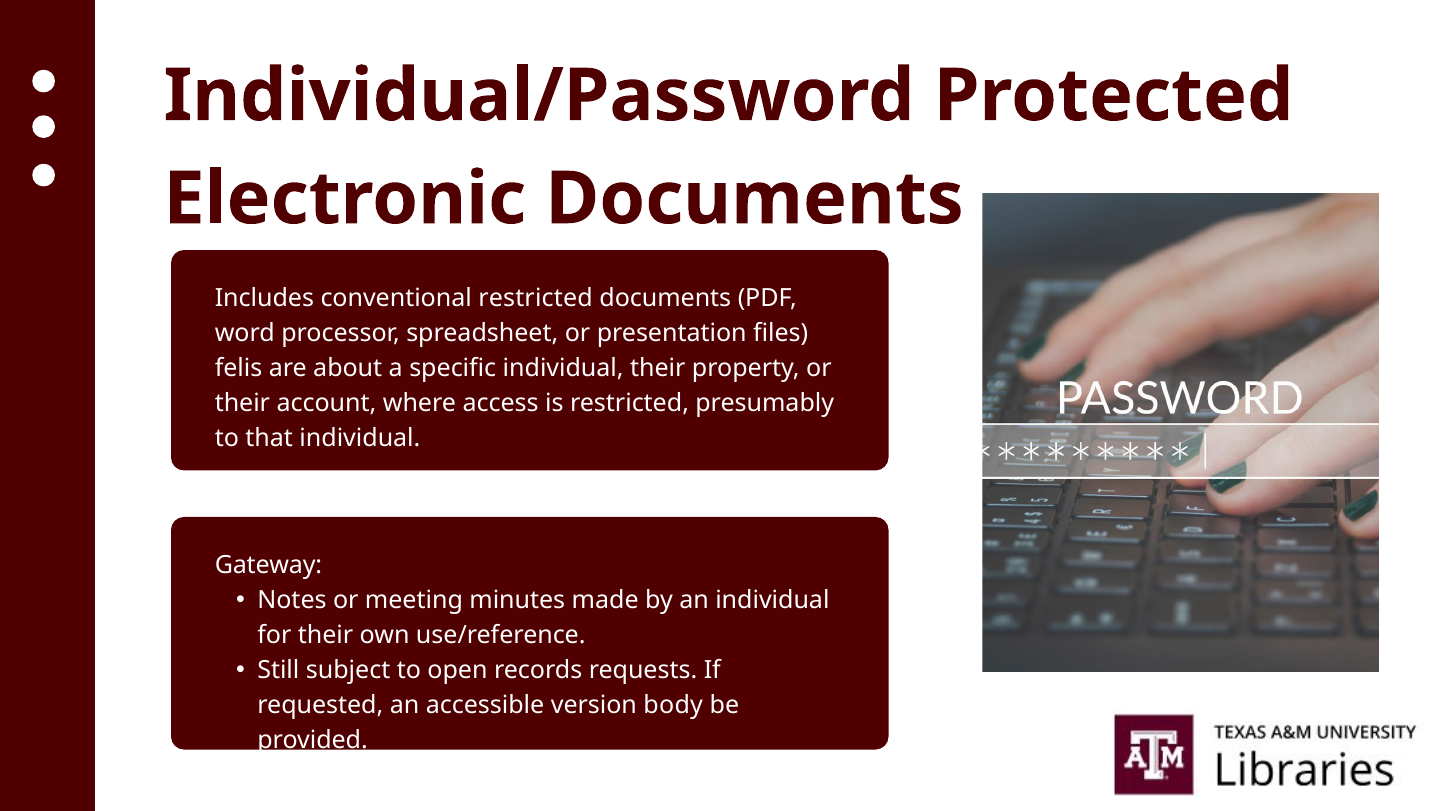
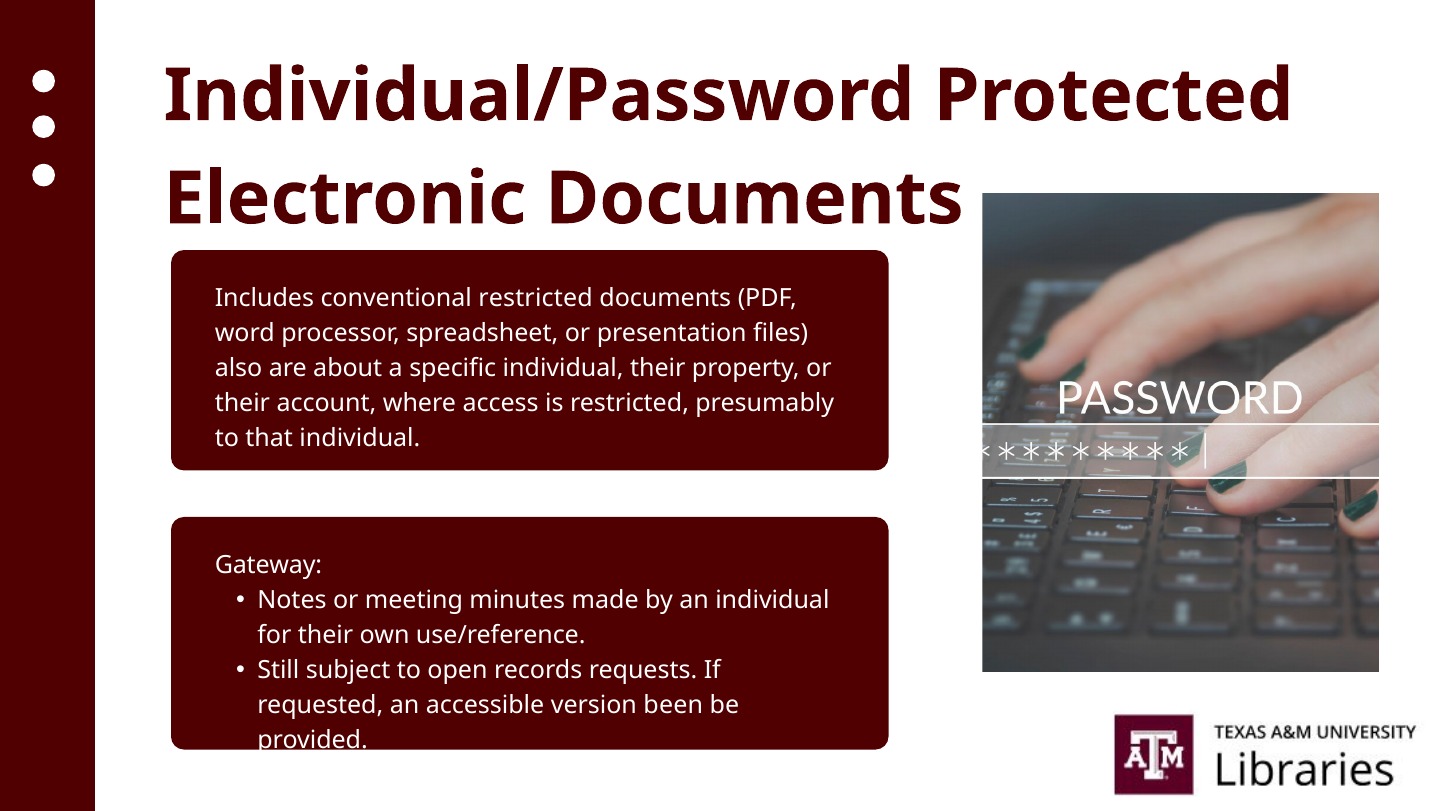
felis: felis -> also (239, 369)
body: body -> been (673, 706)
